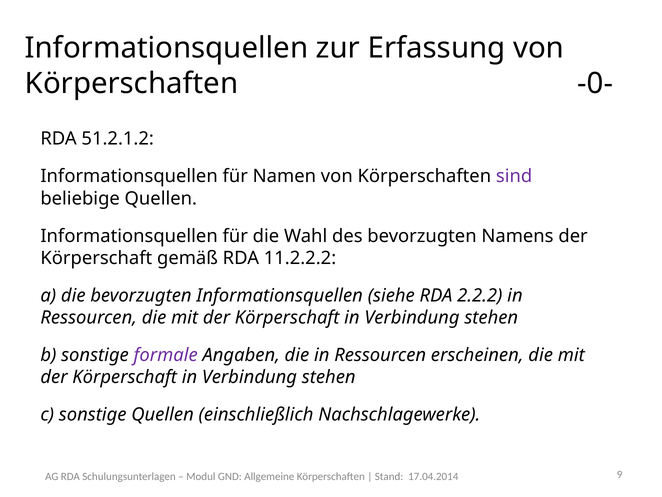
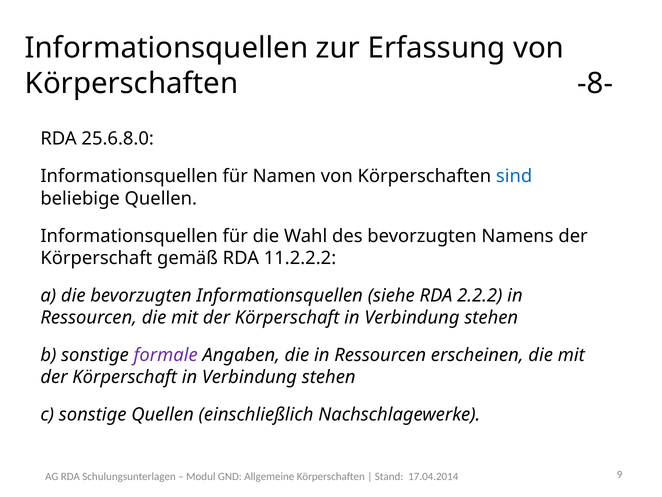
-0-: -0- -> -8- (595, 83)
51.2.1.2: 51.2.1.2 -> 25.6.8.0 (118, 139)
sind colour: purple -> blue (514, 176)
